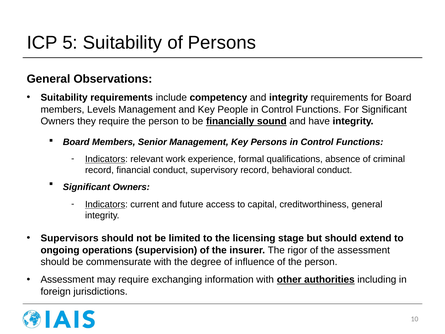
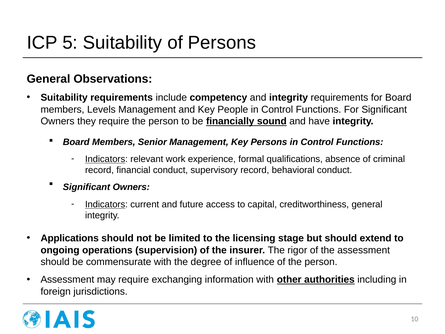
Supervisors: Supervisors -> Applications (70, 238)
